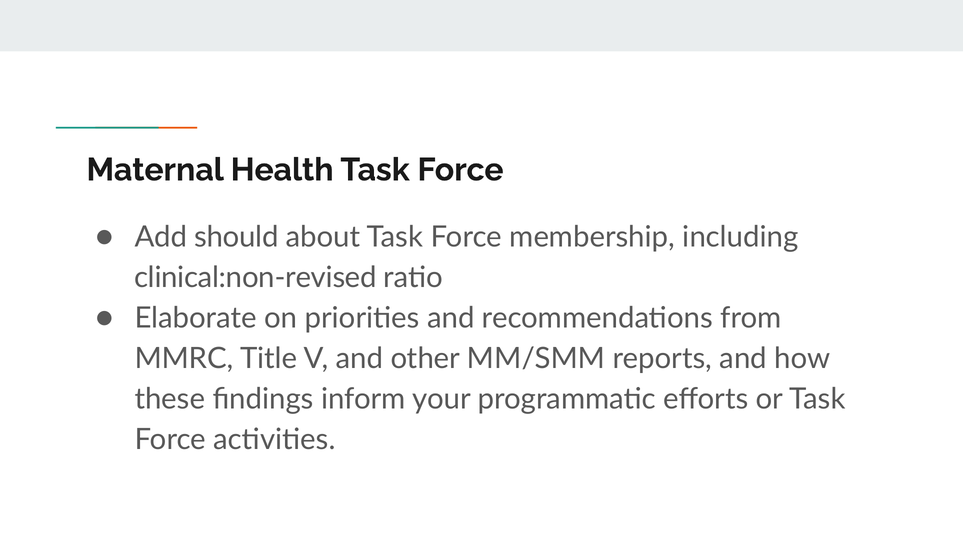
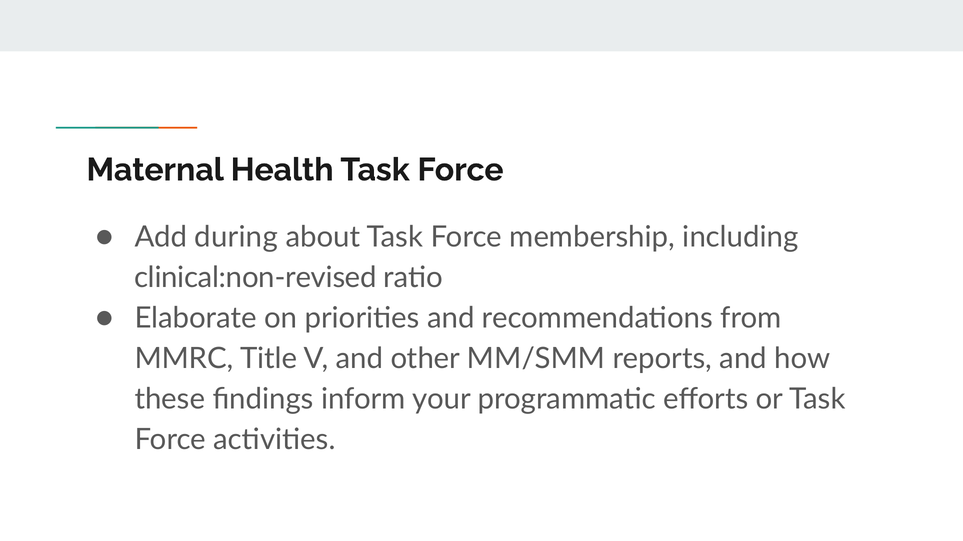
should: should -> during (236, 237)
